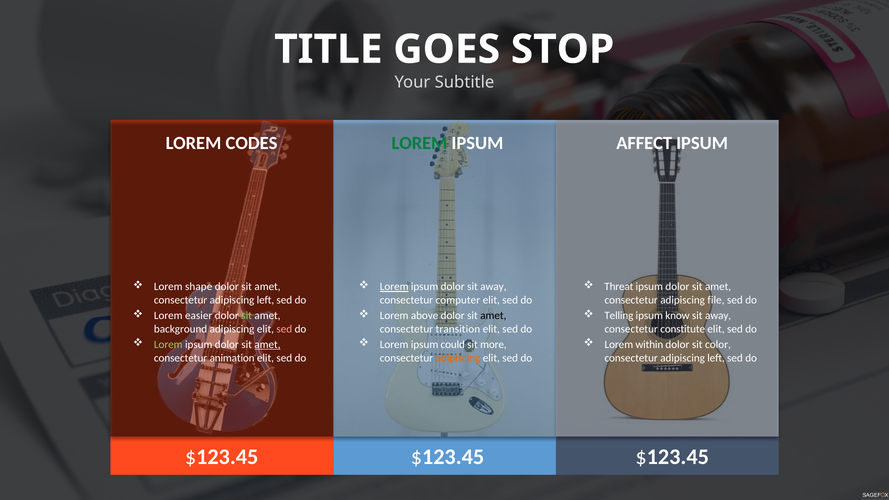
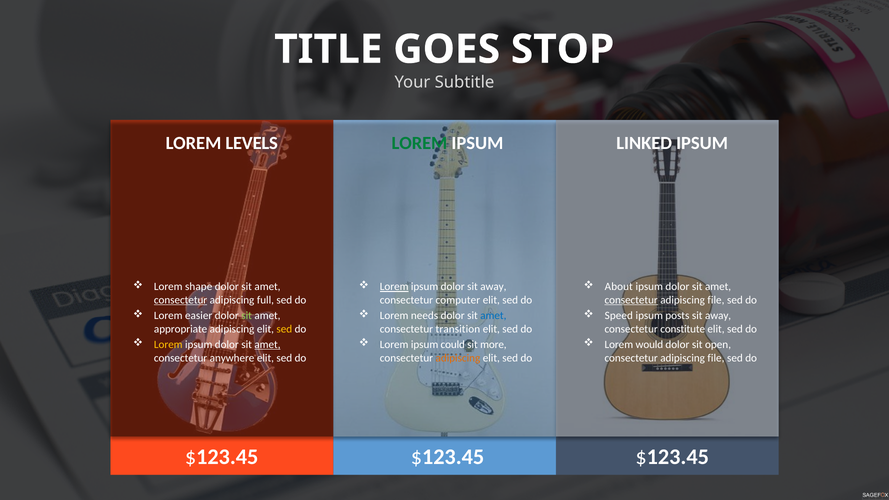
CODES: CODES -> LEVELS (252, 143)
AFFECT: AFFECT -> LINKED (644, 143)
Threat: Threat -> About (619, 287)
consectetur underline: none -> present (181, 300)
left: left -> full (265, 300)
consectetur underline: none -> present (631, 300)
above: above -> needs (425, 316)
amet colour: black -> blue (493, 316)
Telling: Telling -> Speed (619, 316)
know: know -> posts (677, 316)
background: background -> appropriate (181, 329)
sed colour: pink -> yellow (284, 329)
Lorem colour: light green -> yellow (168, 345)
within: within -> would (649, 345)
color: color -> open (718, 345)
animation: animation -> anywhere (232, 358)
left: left -> file (716, 358)
